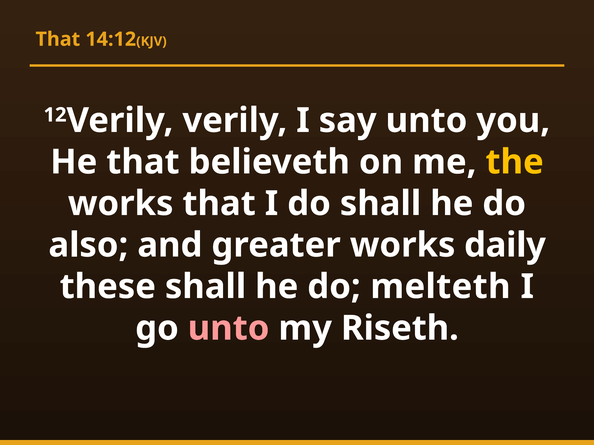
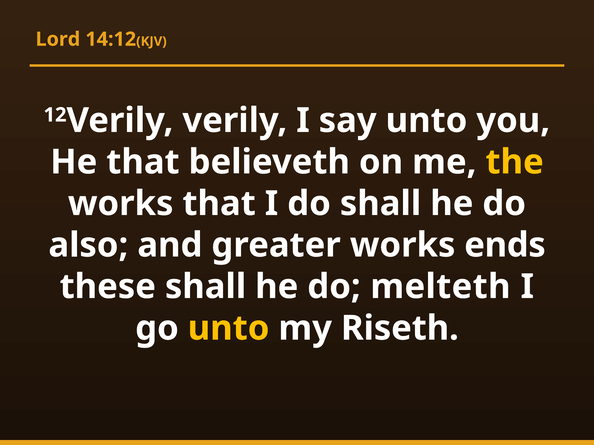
That: That -> Lord (58, 39)
daily: daily -> ends (505, 245)
unto colour: pink -> yellow (229, 329)
